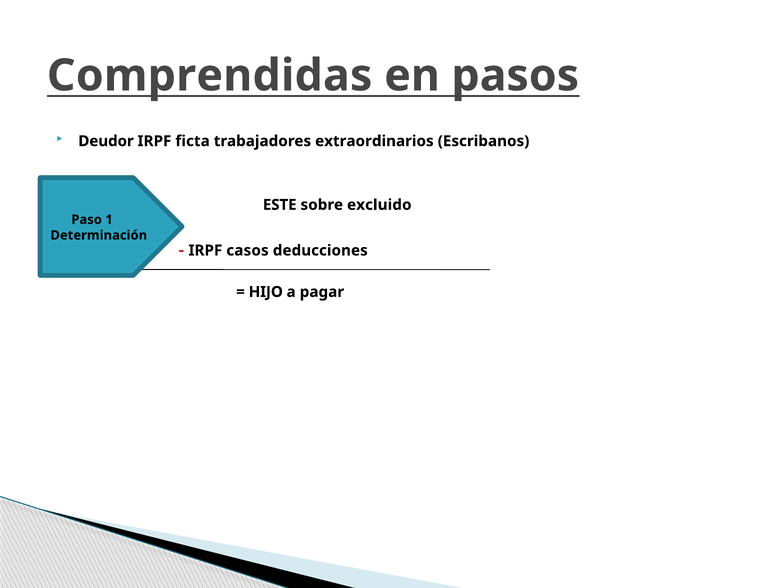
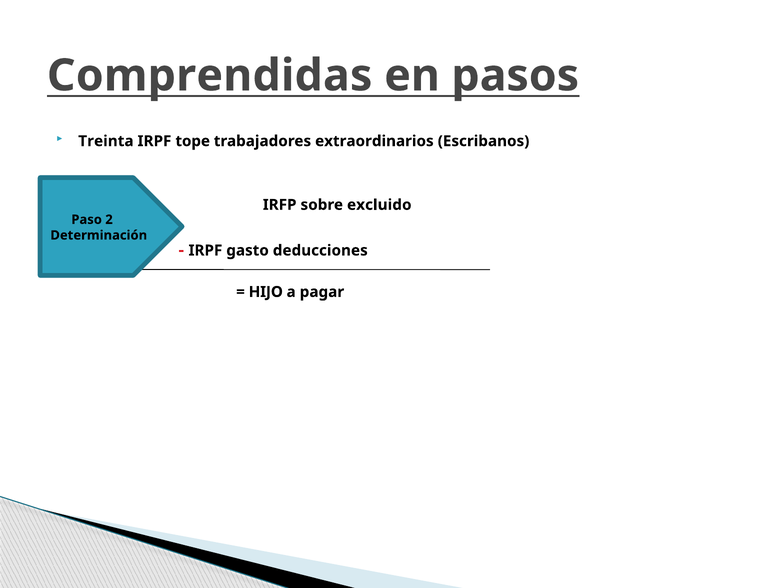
Deudor: Deudor -> Treinta (106, 141)
ficta: ficta -> tope (193, 141)
ESTE: ESTE -> IRFP (280, 205)
1: 1 -> 2 (109, 220)
casos: casos -> gasto (248, 250)
